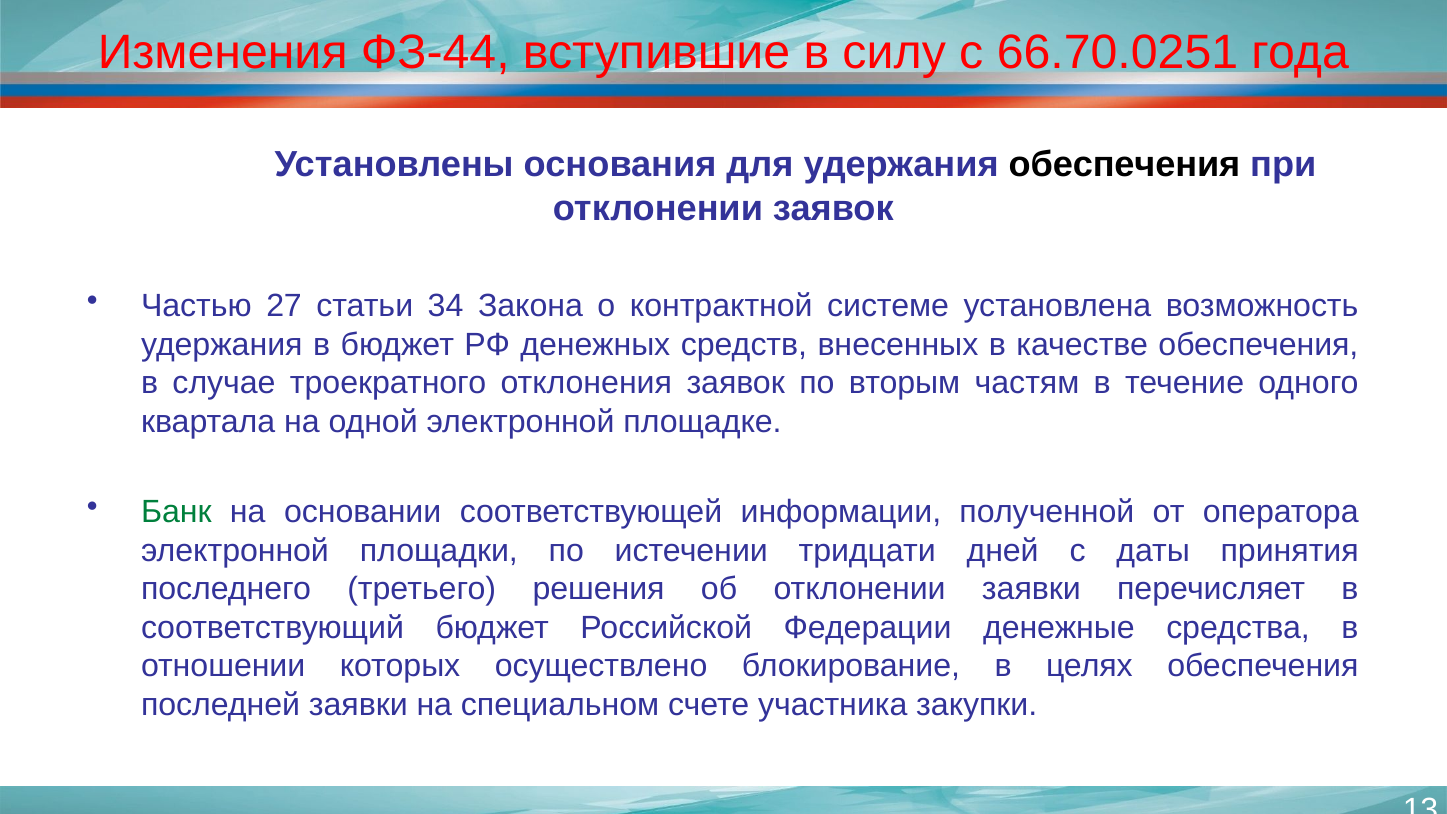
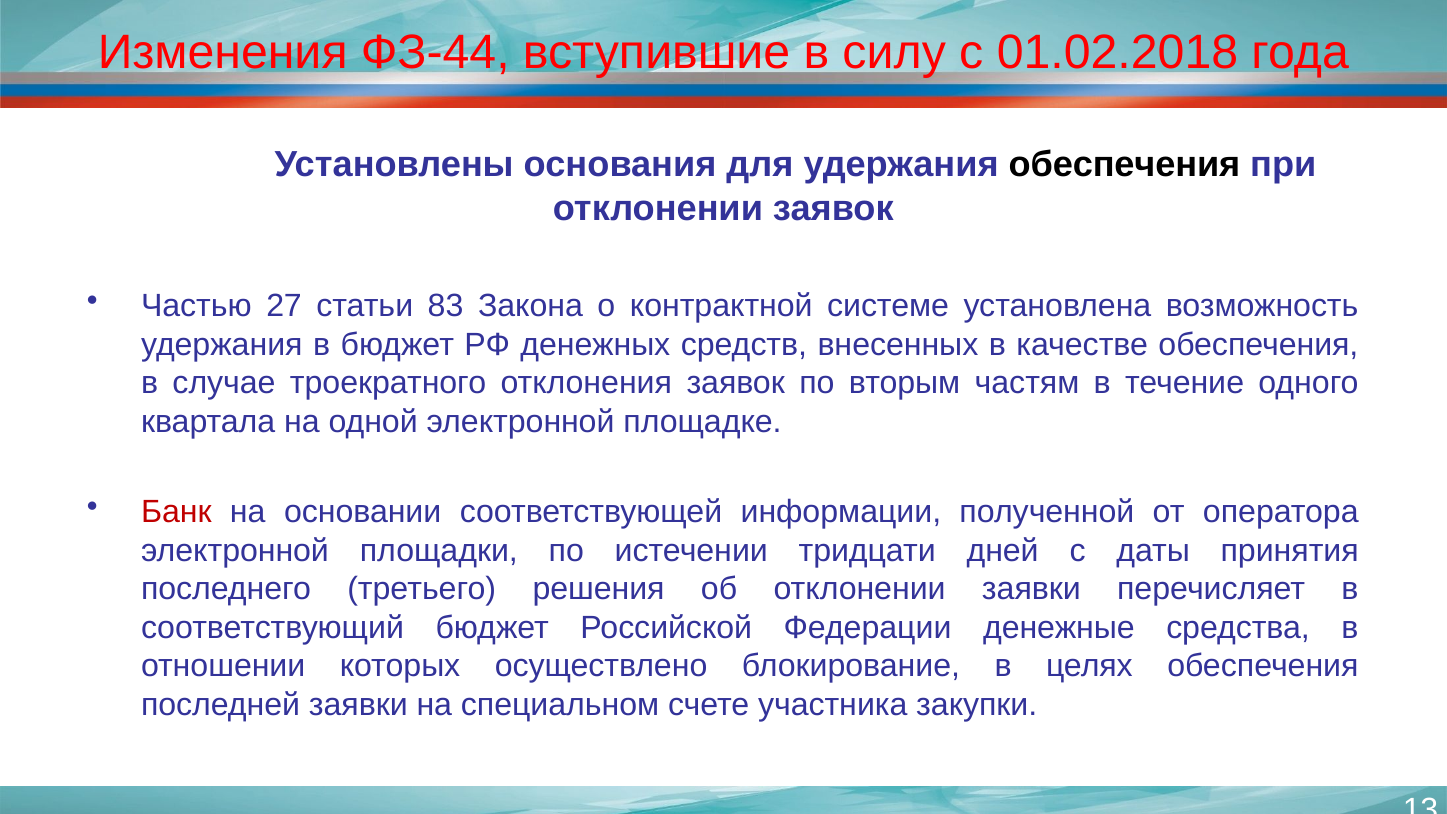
66.70.0251: 66.70.0251 -> 01.02.2018 (1117, 53)
34: 34 -> 83 (446, 306)
Банк colour: green -> red (176, 512)
